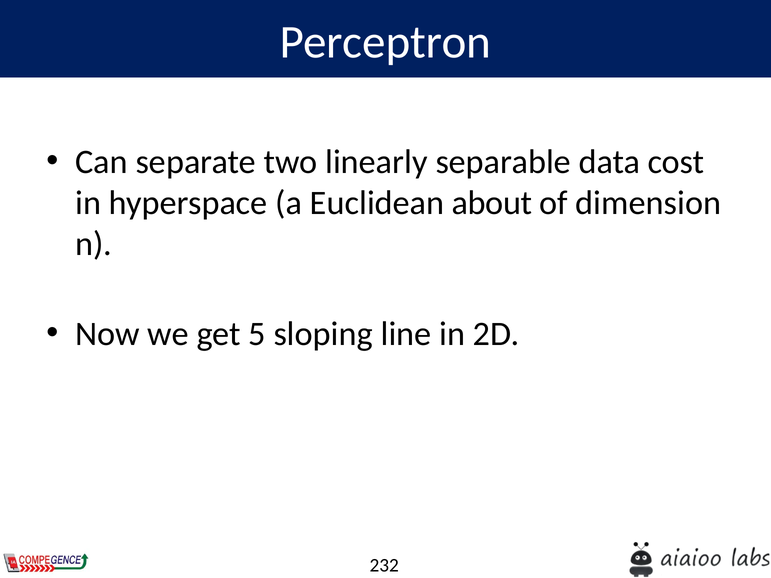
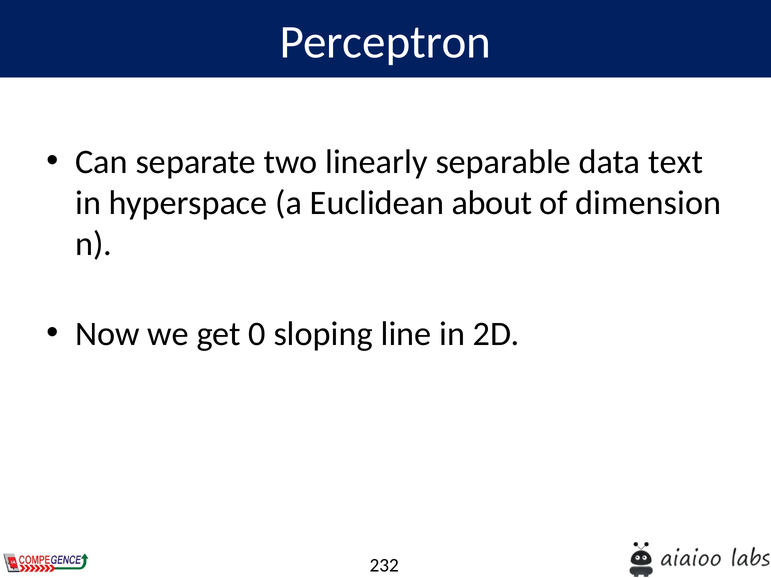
cost: cost -> text (676, 162)
5: 5 -> 0 (257, 334)
